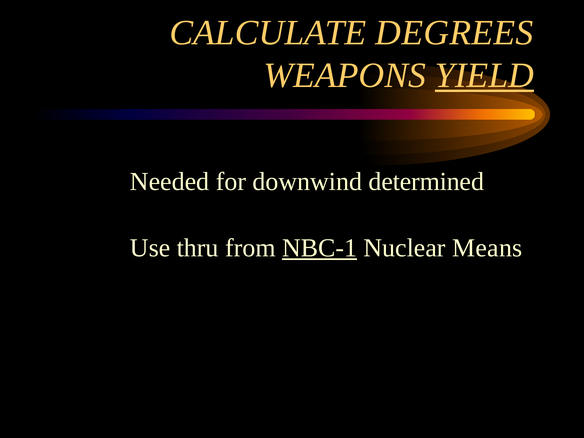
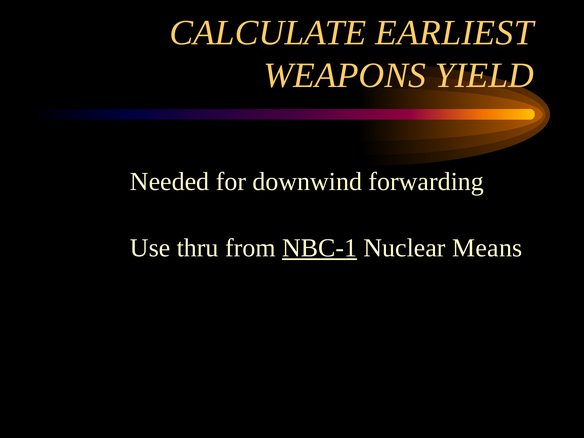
DEGREES: DEGREES -> EARLIEST (454, 33)
YIELD underline: present -> none (484, 75)
determined: determined -> forwarding (426, 181)
